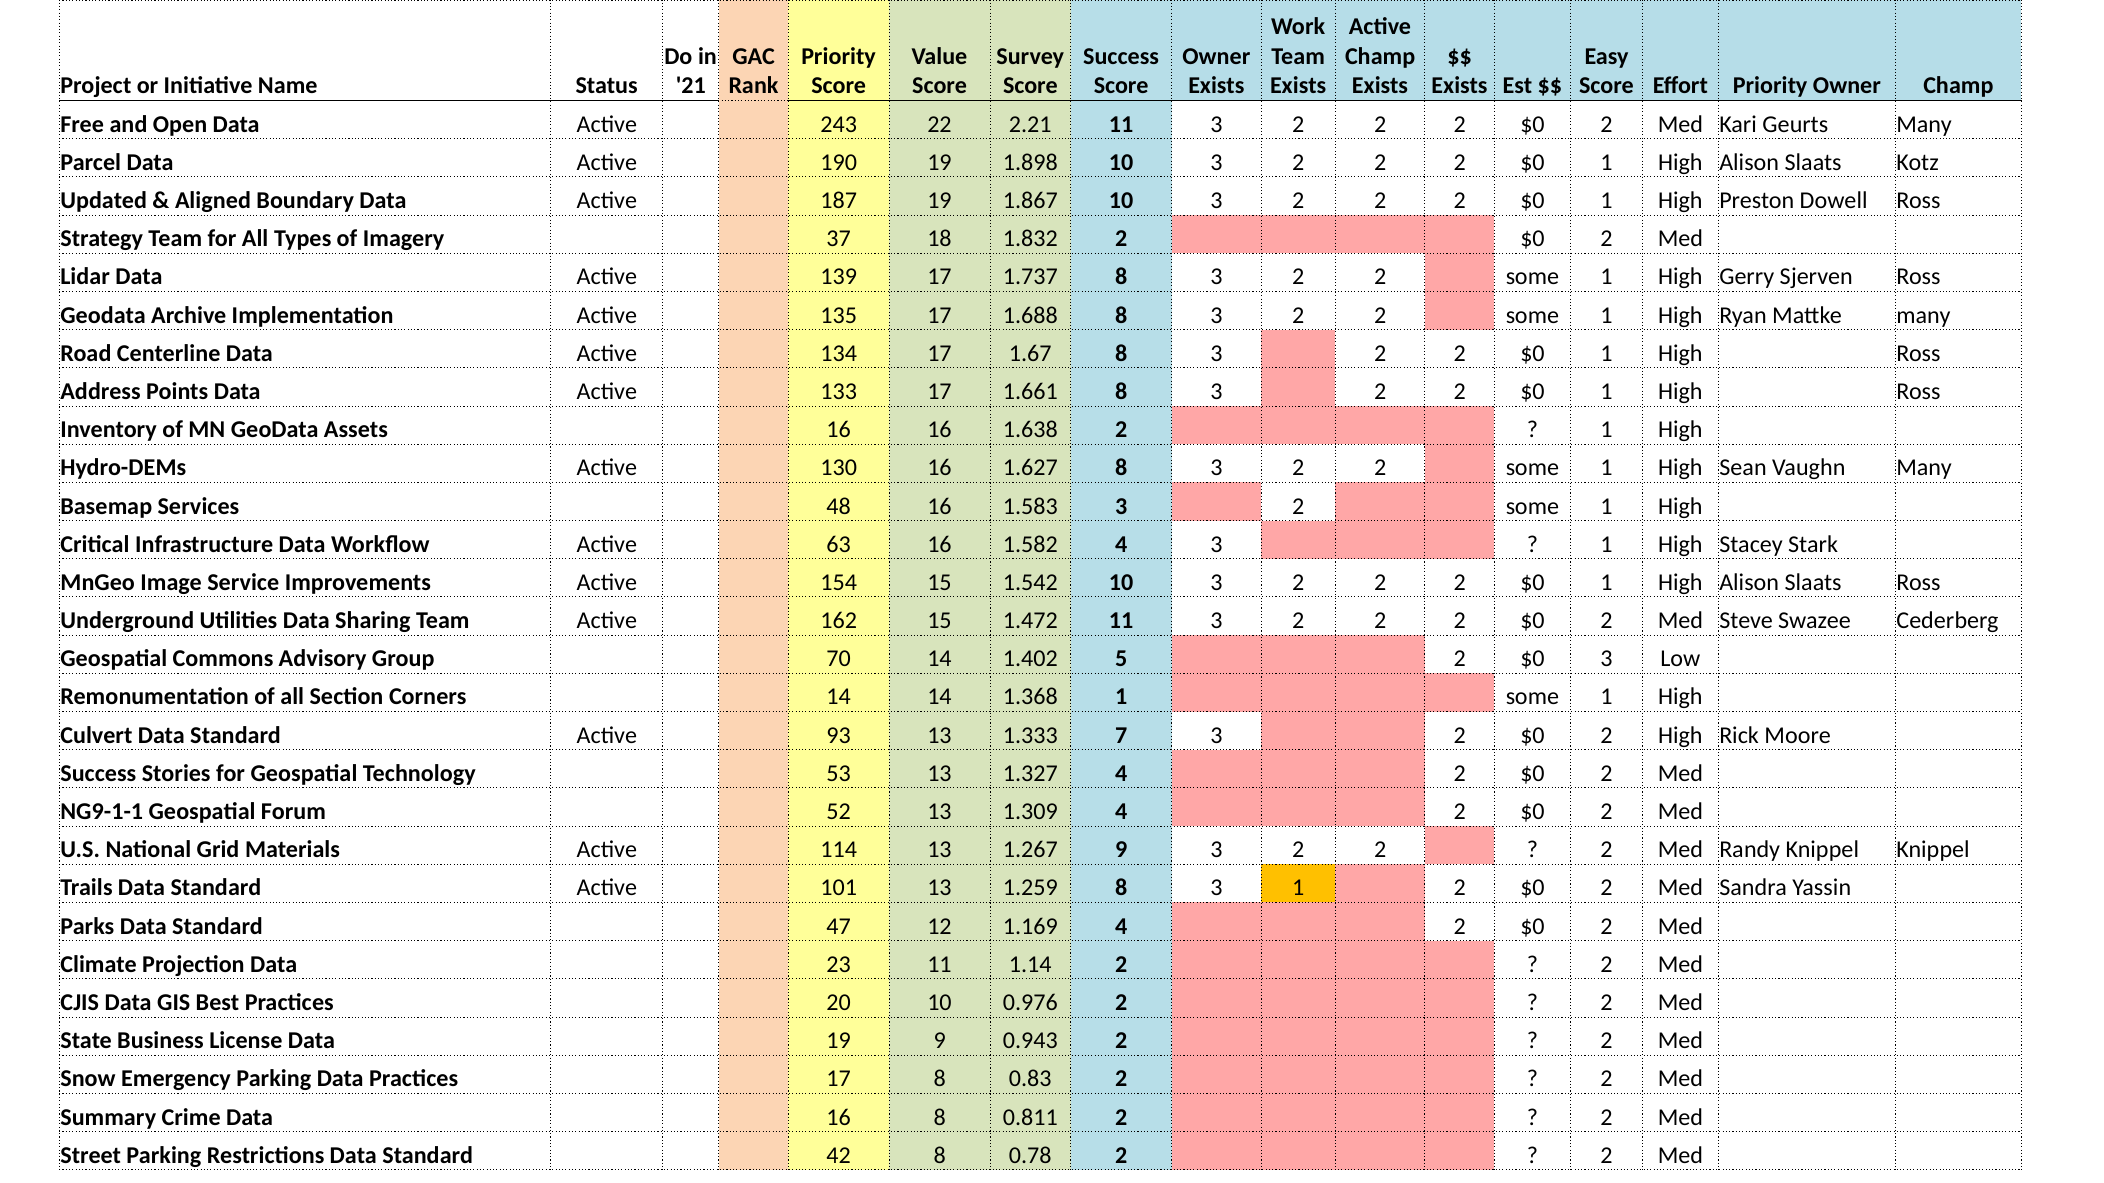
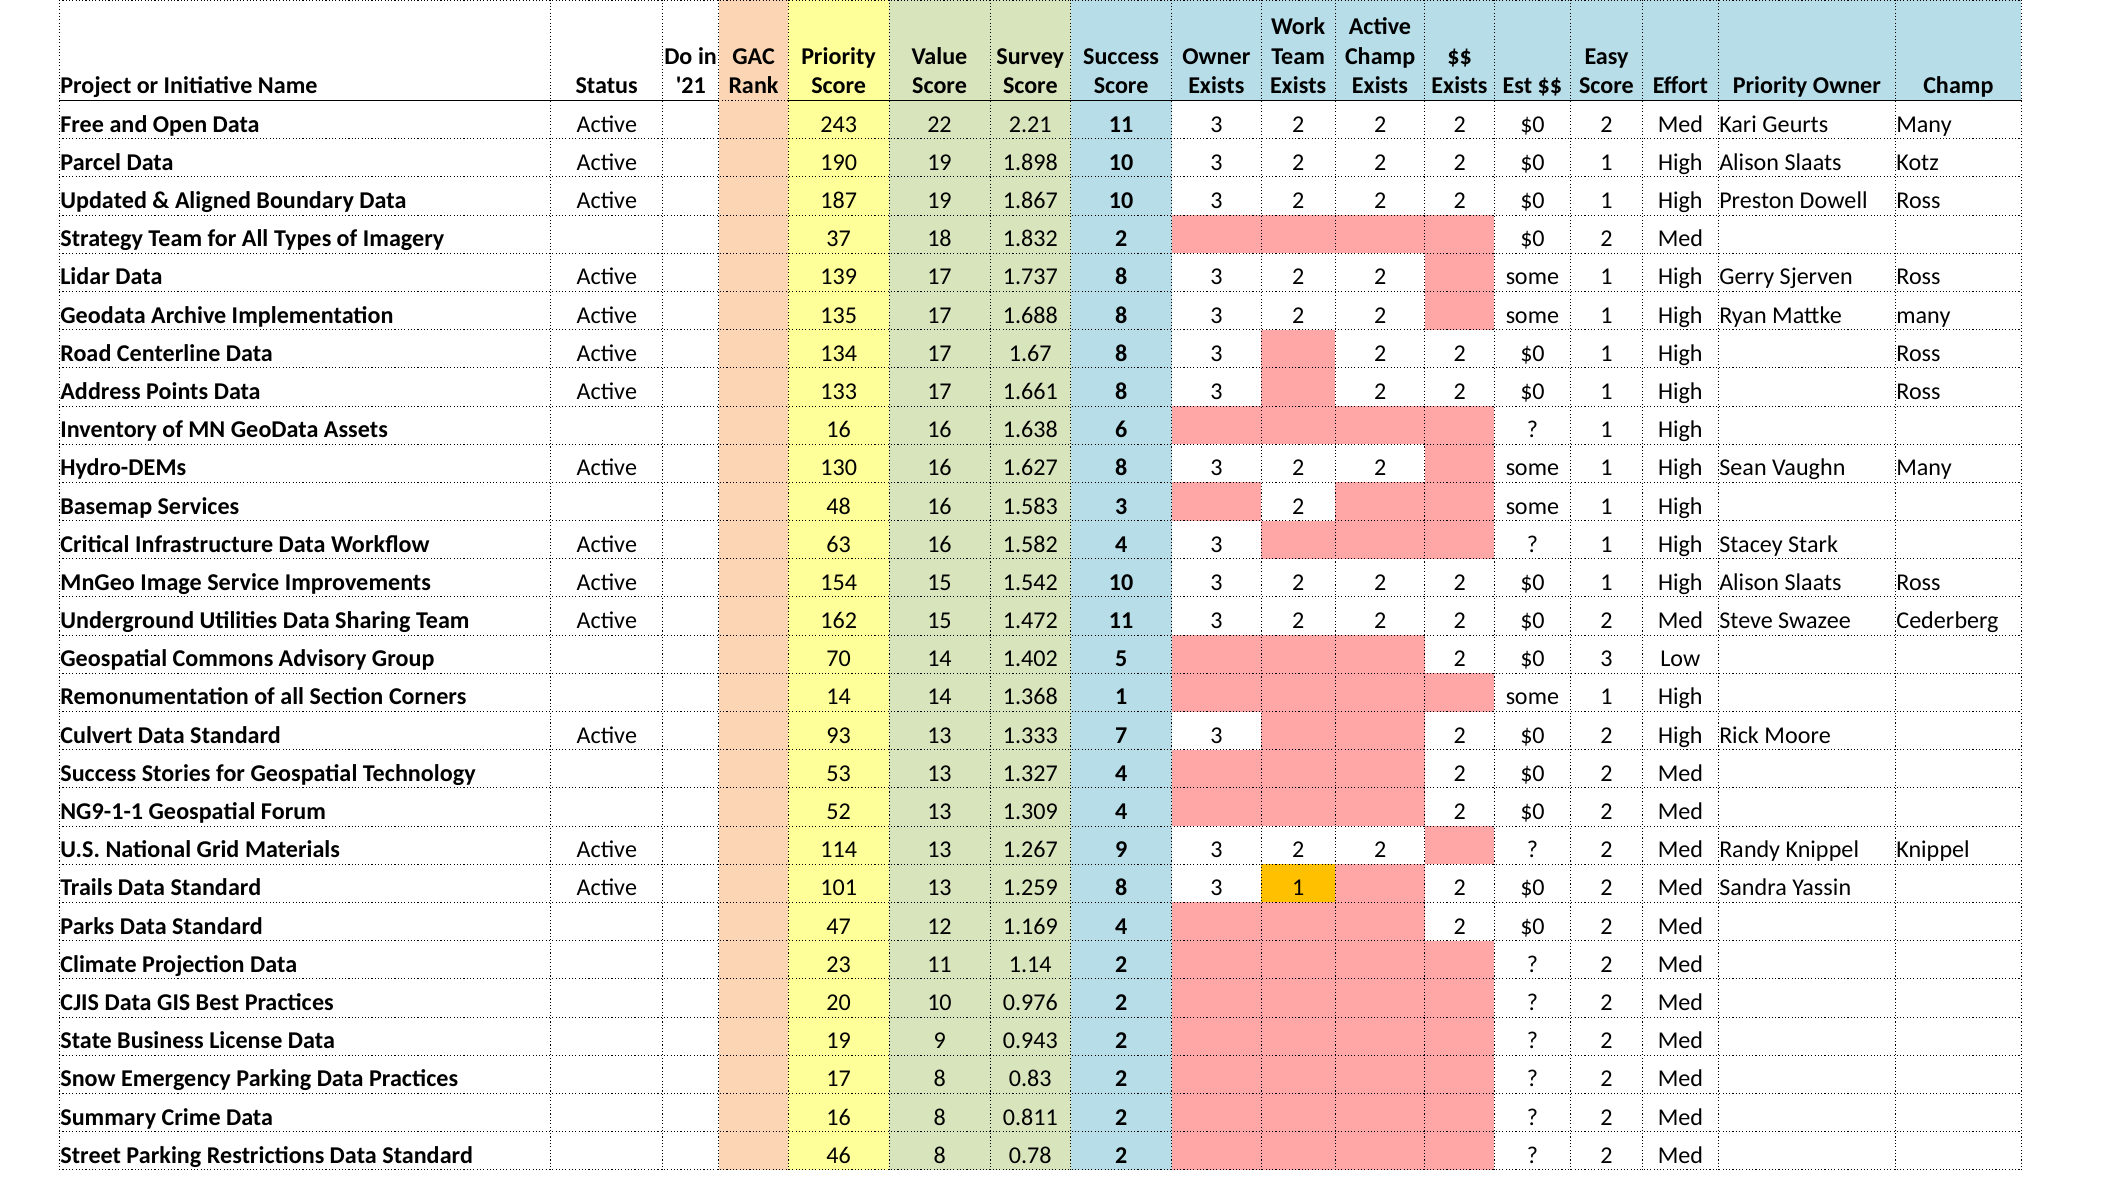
1.638 2: 2 -> 6 (1121, 430)
42: 42 -> 46 (839, 1156)
